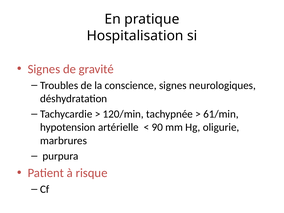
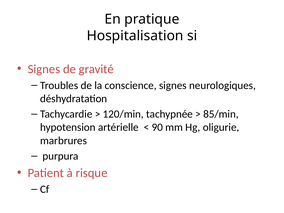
61/min: 61/min -> 85/min (221, 114)
